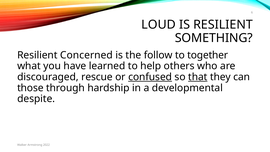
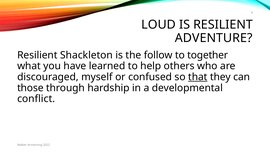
SOMETHING: SOMETHING -> ADVENTURE (214, 38)
Concerned: Concerned -> Shackleton (86, 55)
rescue: rescue -> myself (97, 77)
confused underline: present -> none (150, 77)
despite: despite -> conflict (36, 99)
